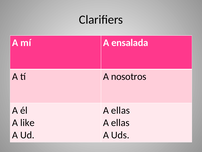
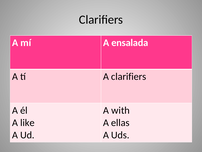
A nosotros: nosotros -> clarifiers (129, 76)
ellas: ellas -> with (121, 110)
